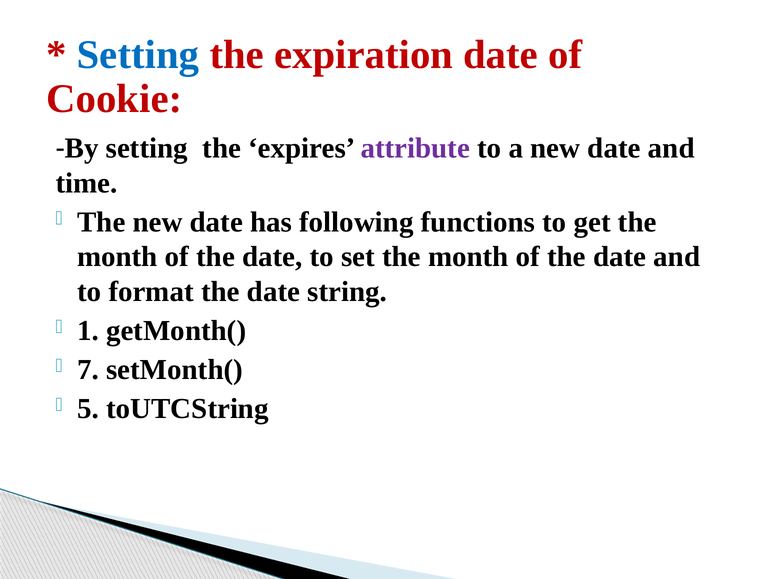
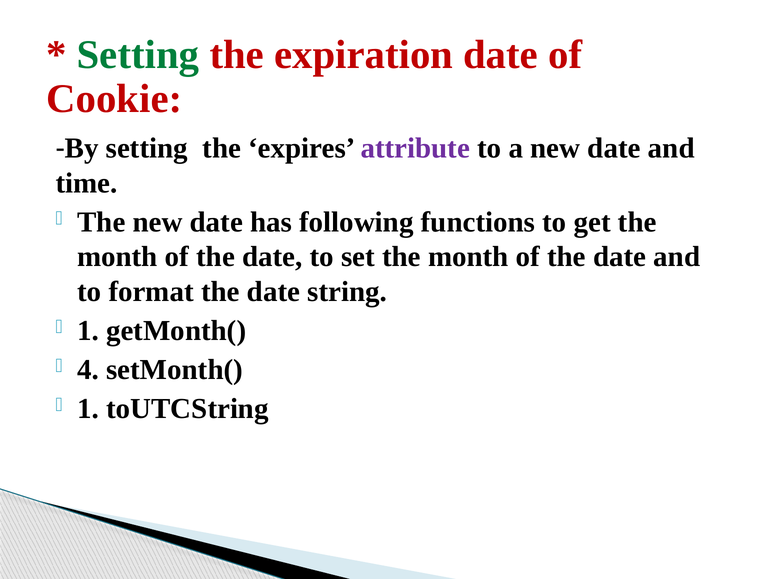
Setting colour: blue -> green (138, 55)
7: 7 -> 4 (88, 370)
5: 5 -> 1 (88, 409)
